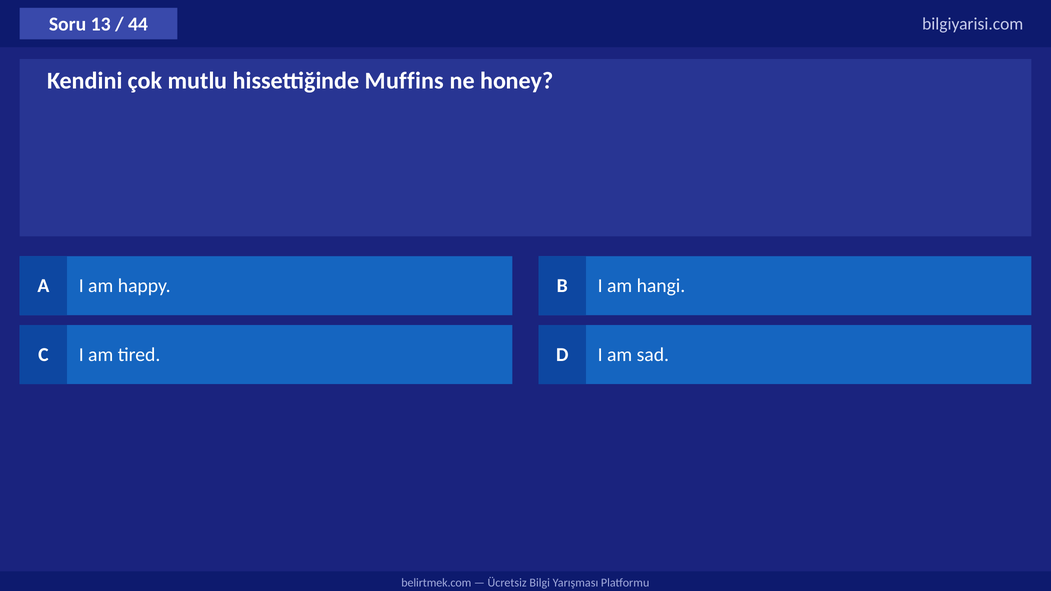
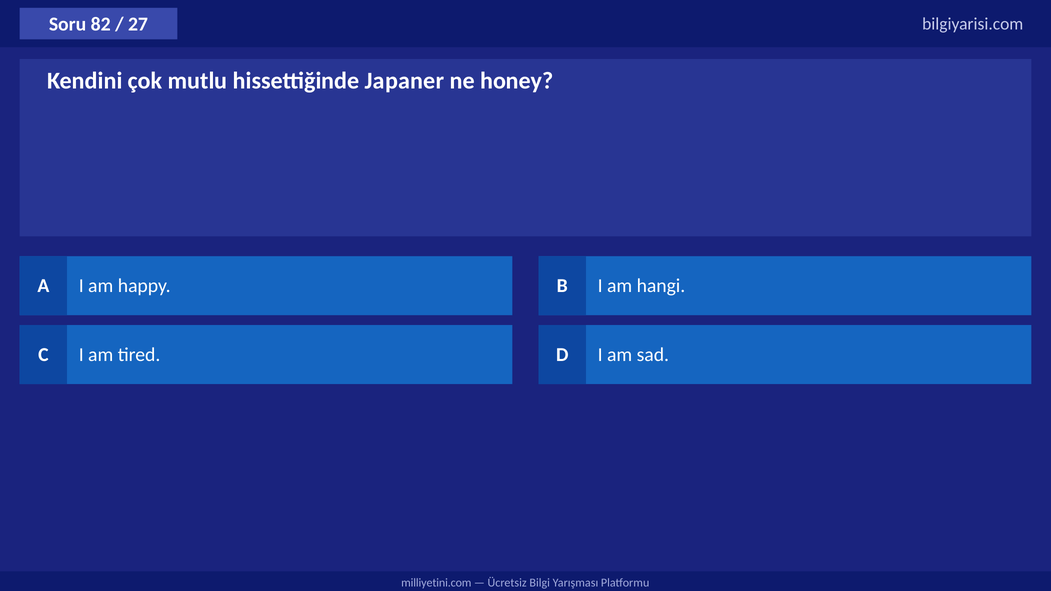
13: 13 -> 82 (101, 24)
44: 44 -> 27 (138, 24)
Muffins: Muffins -> Japaner (404, 81)
belirtmek.com: belirtmek.com -> milliyetini.com (436, 583)
